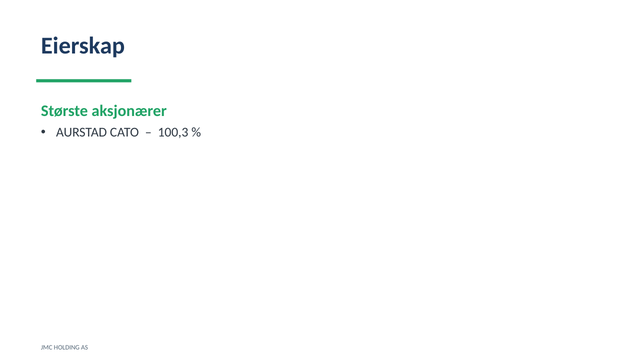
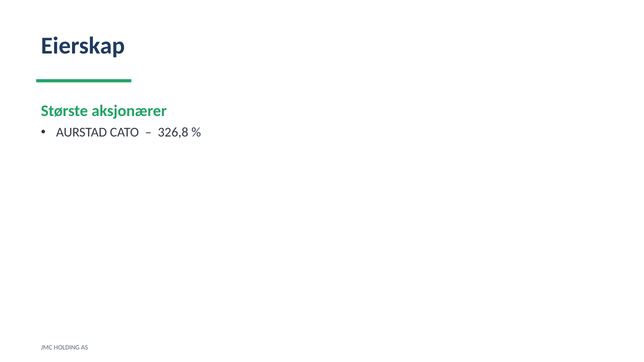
100,3: 100,3 -> 326,8 (173, 132)
